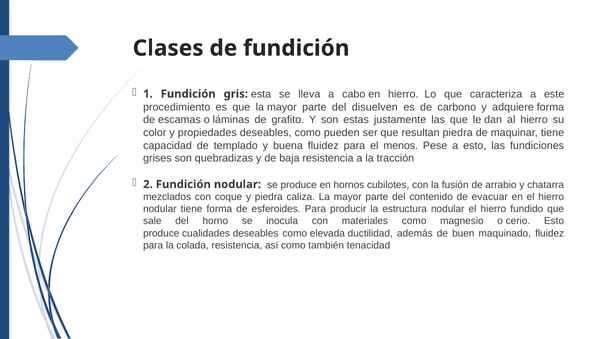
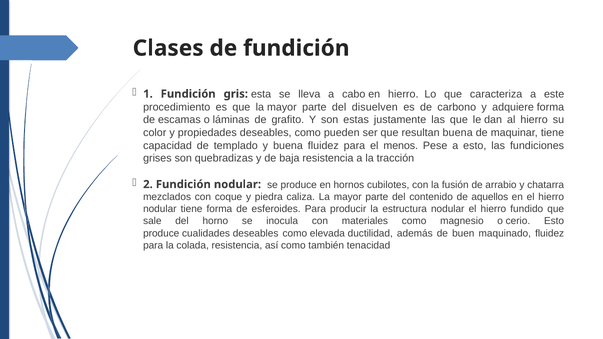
resultan piedra: piedra -> buena (458, 133)
evacuar: evacuar -> aquellos (490, 197)
